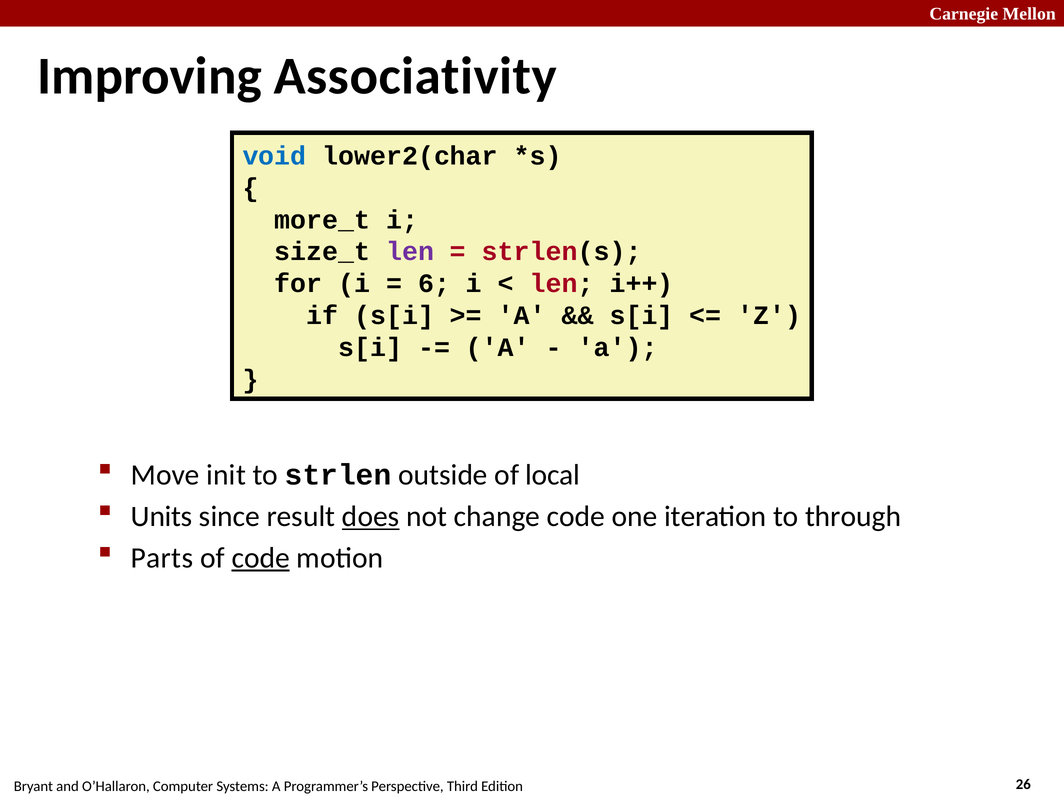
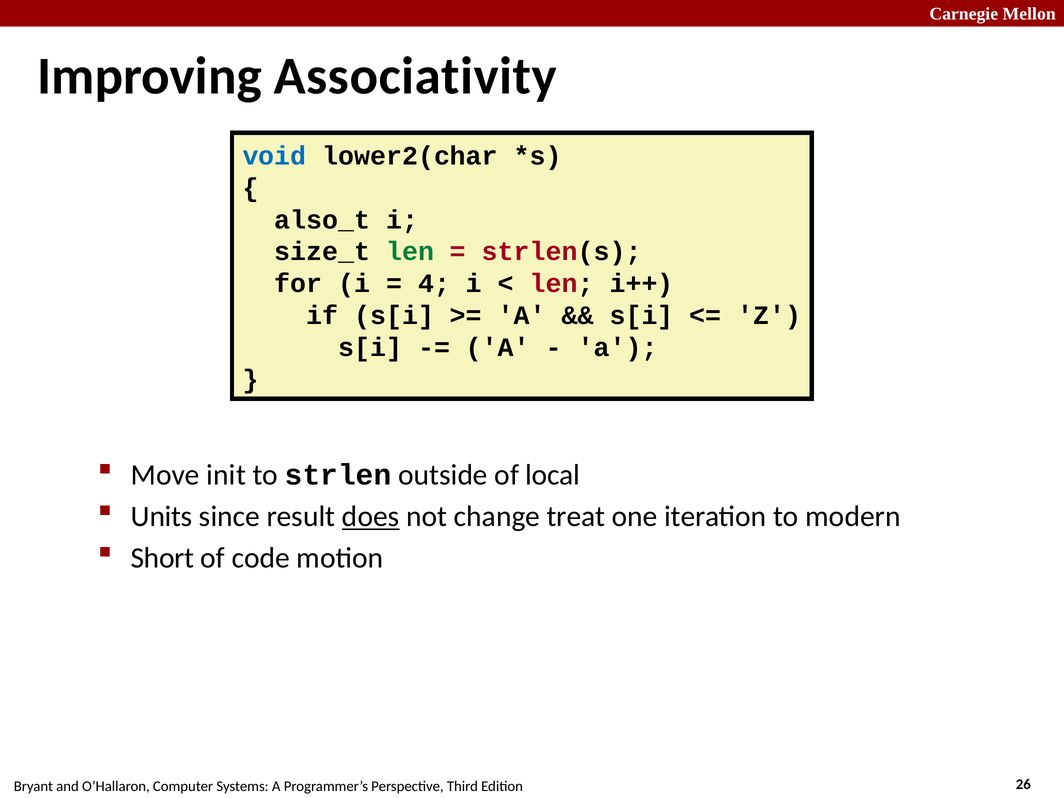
more_t: more_t -> also_t (322, 220)
len colour: purple -> green (410, 252)
6: 6 -> 4 (434, 284)
change code: code -> treat (576, 517)
through: through -> modern (853, 517)
Parts: Parts -> Short (162, 558)
code underline: present -> none (261, 558)
